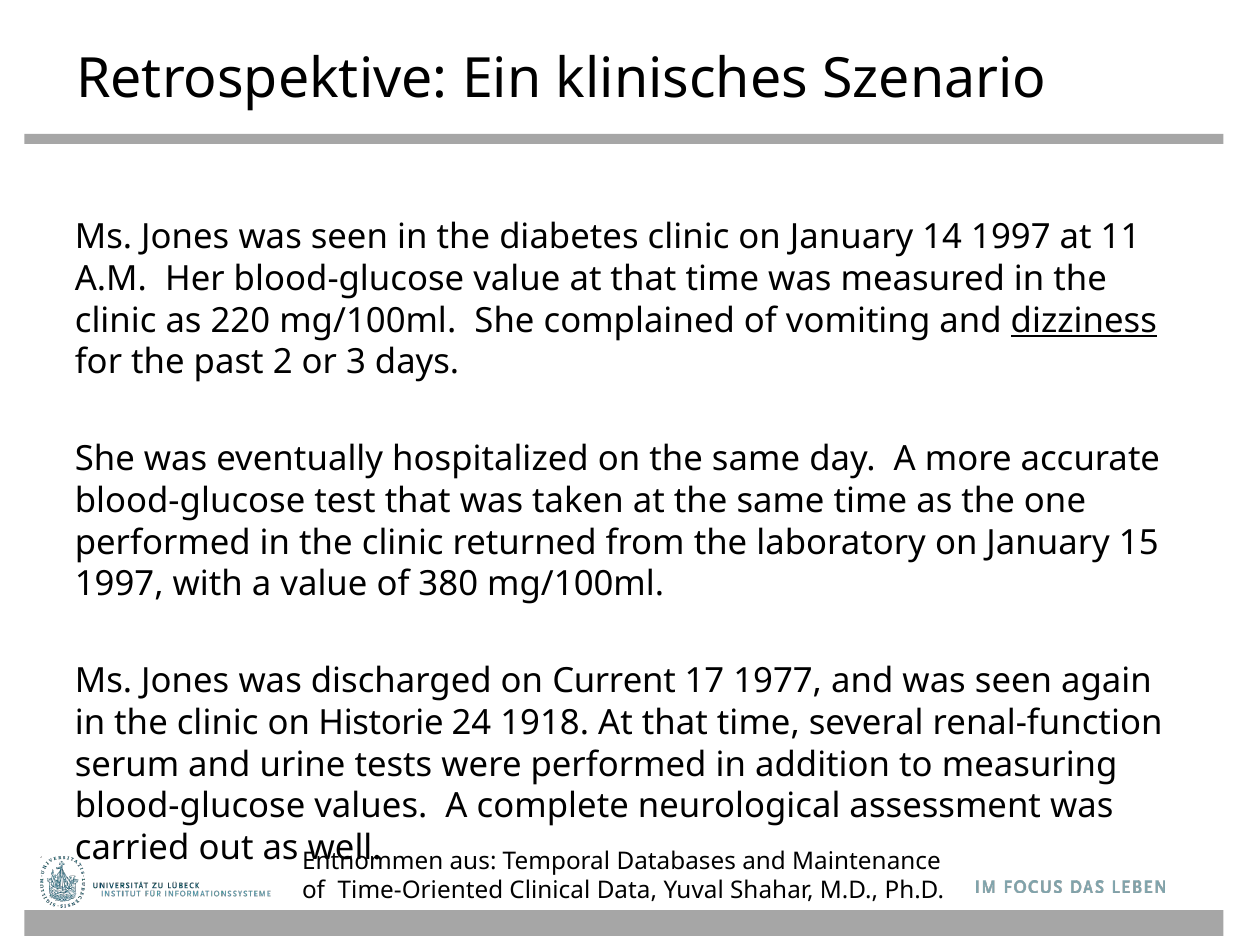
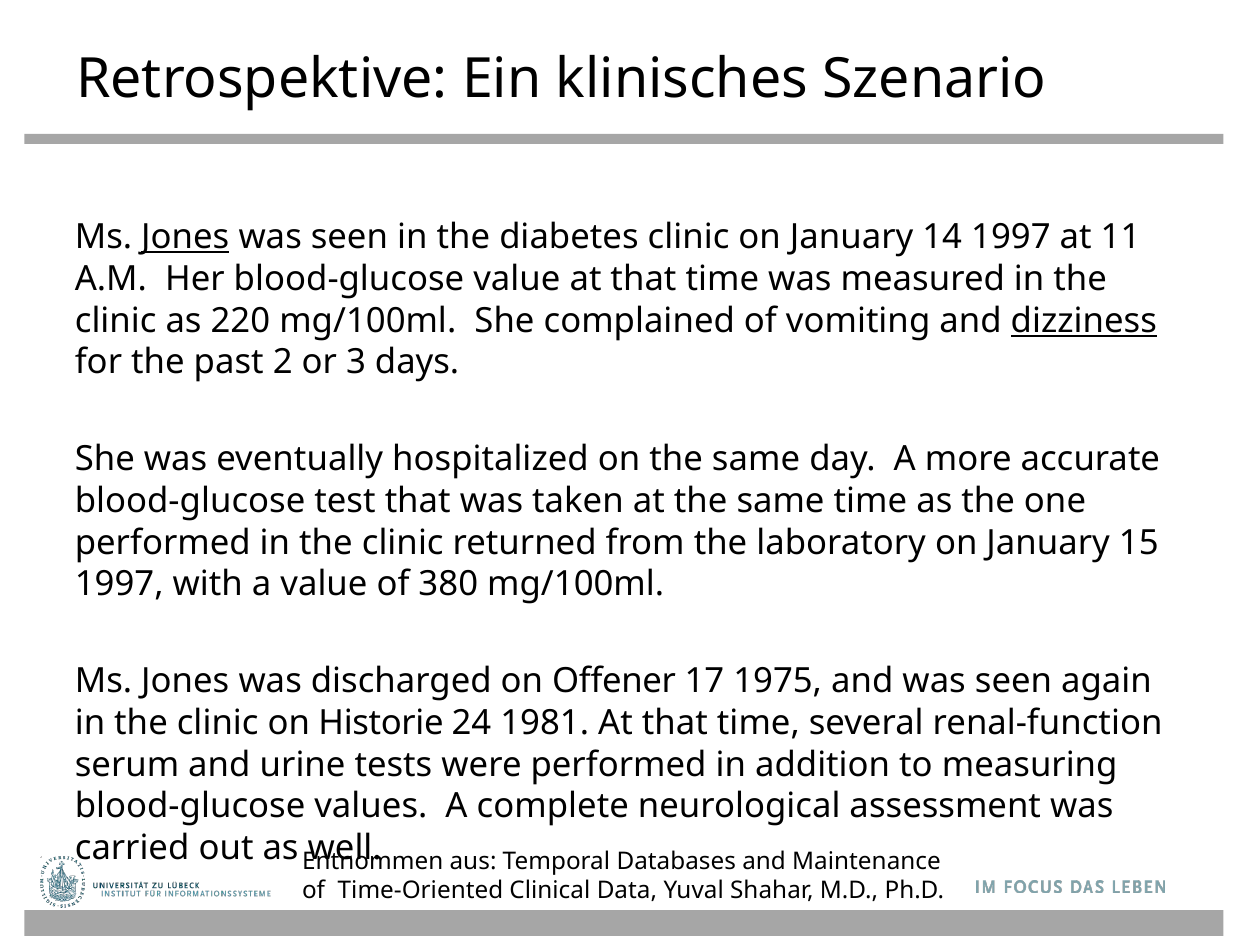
Jones underline: none -> present (185, 237)
Current: Current -> Offener (614, 681)
1977: 1977 -> 1975 (778, 681)
1918: 1918 -> 1981 (545, 723)
